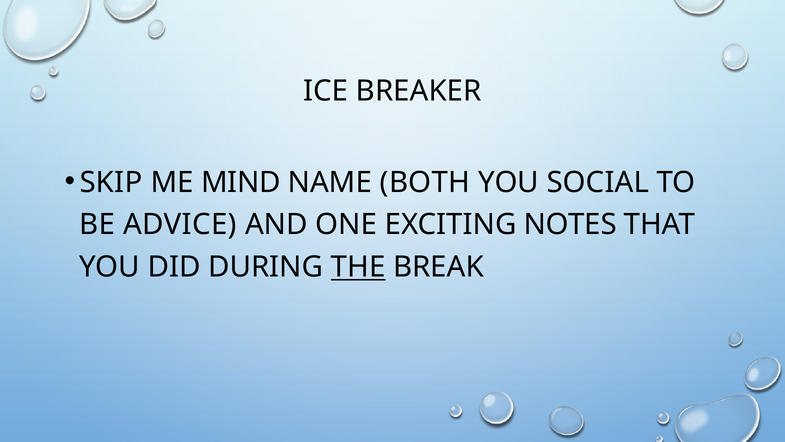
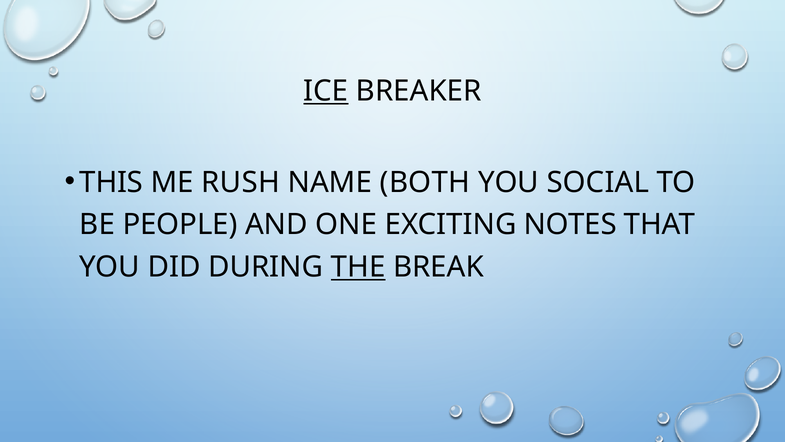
ICE underline: none -> present (326, 91)
SKIP: SKIP -> THIS (111, 182)
MIND: MIND -> RUSH (241, 182)
ADVICE: ADVICE -> PEOPLE (180, 224)
